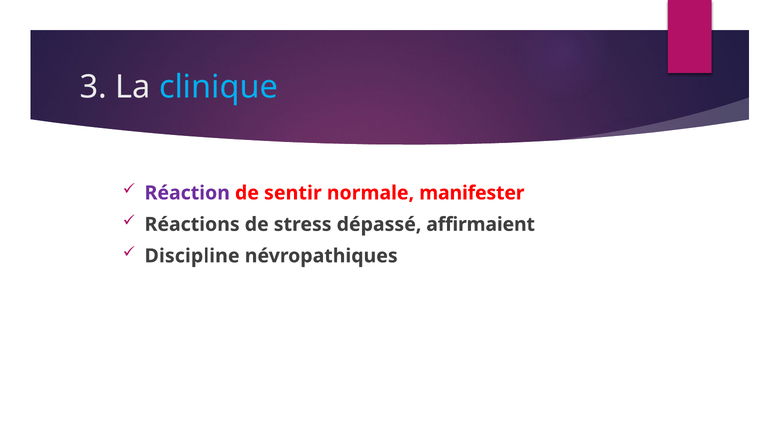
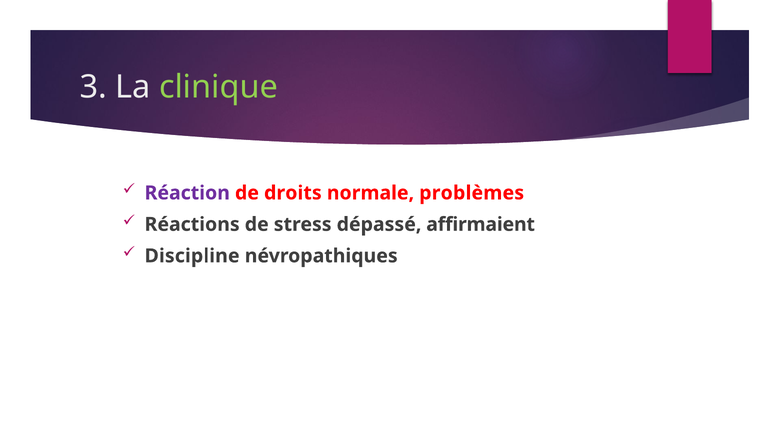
clinique colour: light blue -> light green (219, 87)
sentir: sentir -> droits (293, 193)
manifester: manifester -> problèmes (472, 193)
